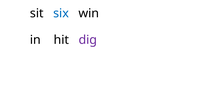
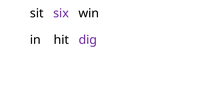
six colour: blue -> purple (61, 13)
